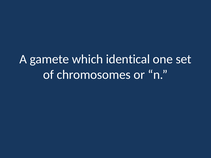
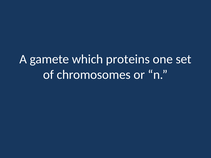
identical: identical -> proteins (128, 59)
